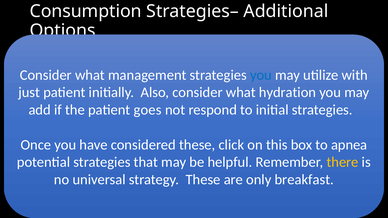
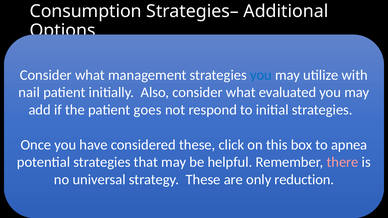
just: just -> nail (29, 93)
hydration: hydration -> evaluated (288, 93)
there colour: yellow -> pink (343, 162)
breakfast: breakfast -> reduction (304, 180)
